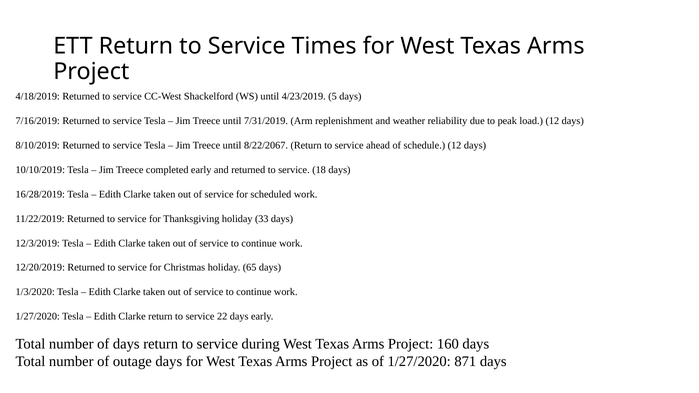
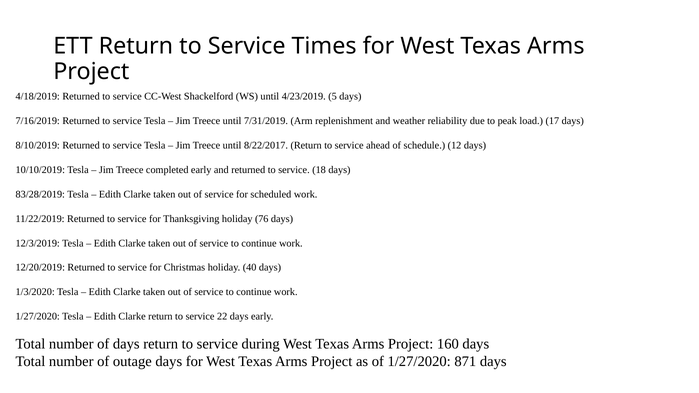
load 12: 12 -> 17 (552, 121)
8/22/2067: 8/22/2067 -> 8/22/2017 (266, 145)
16/28/2019: 16/28/2019 -> 83/28/2019 (40, 194)
33: 33 -> 76 (262, 219)
65: 65 -> 40 (250, 268)
